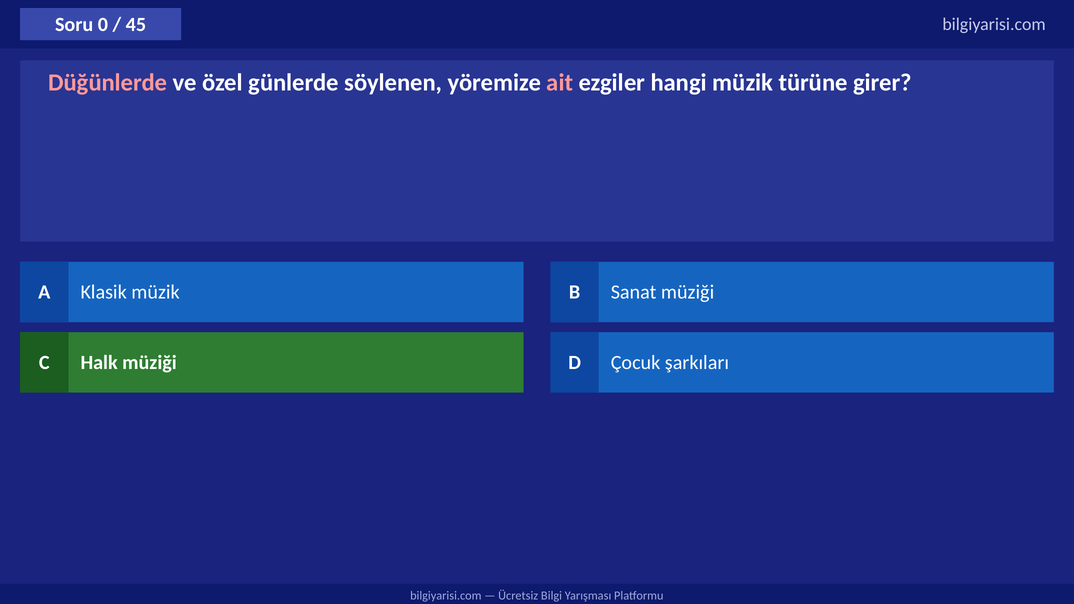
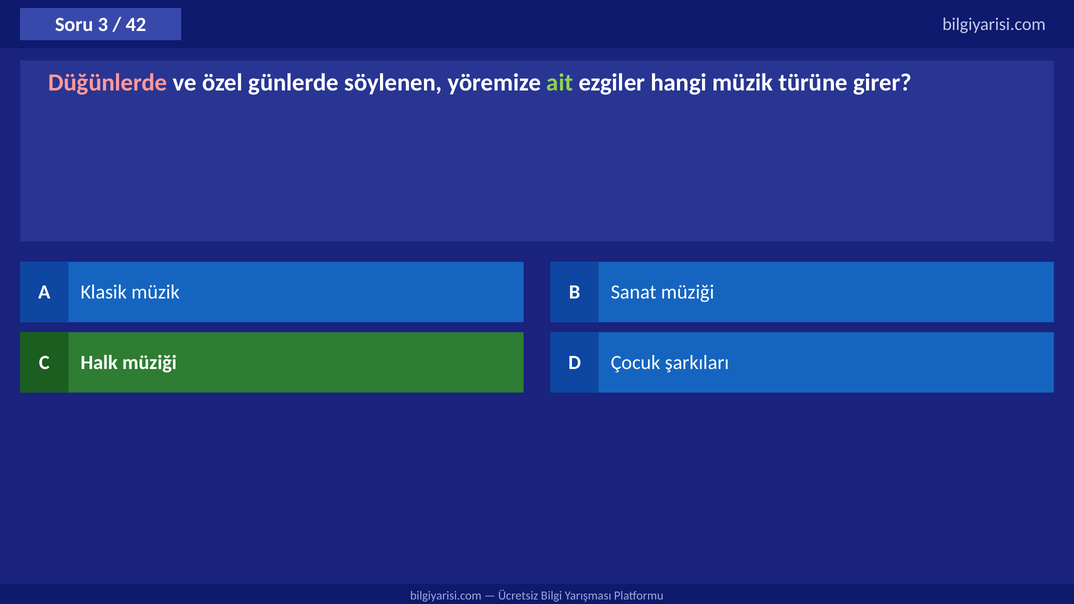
0: 0 -> 3 (103, 25)
45: 45 -> 42 (136, 25)
ait colour: pink -> light green (560, 83)
